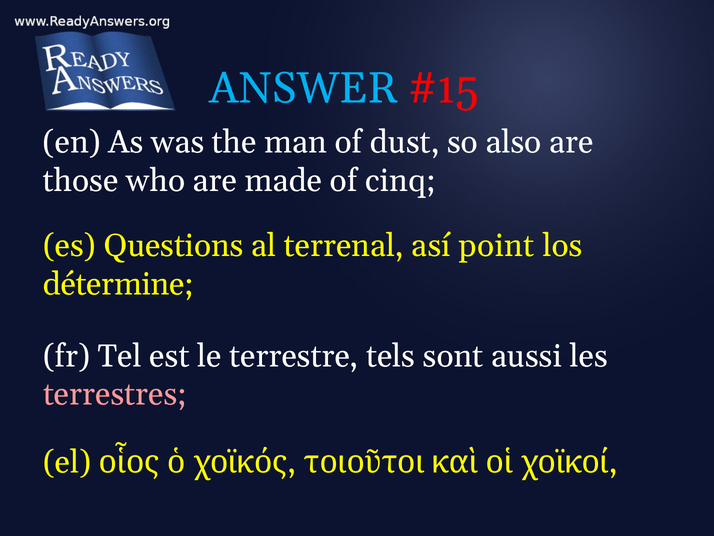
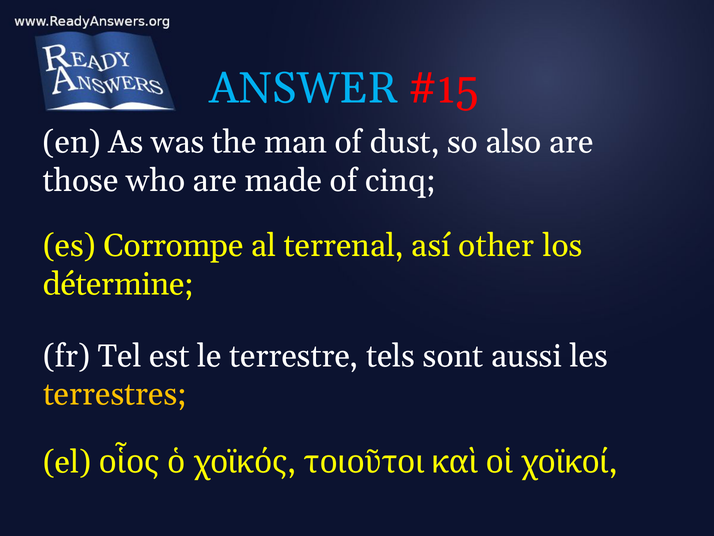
Questions: Questions -> Corrompe (174, 246)
point: point -> other (496, 246)
terrestres colour: pink -> yellow (115, 394)
